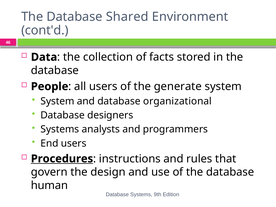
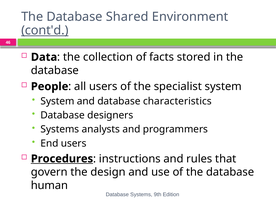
cont'd underline: none -> present (45, 30)
generate: generate -> specialist (178, 86)
organizational: organizational -> characteristics (177, 101)
